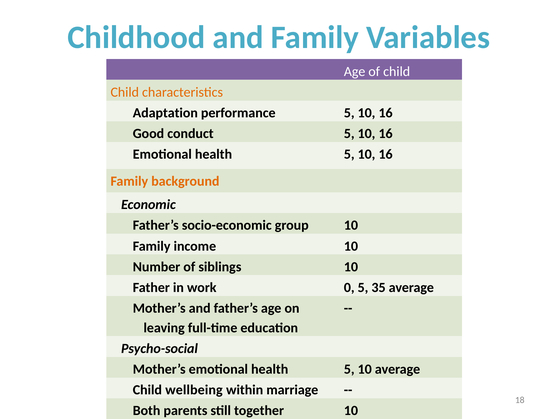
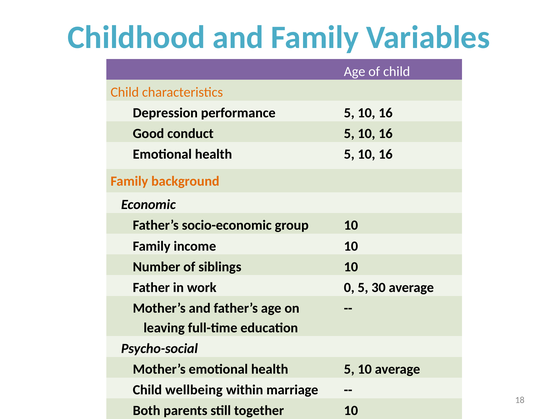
Adaptation: Adaptation -> Depression (165, 113)
35: 35 -> 30 (379, 287)
